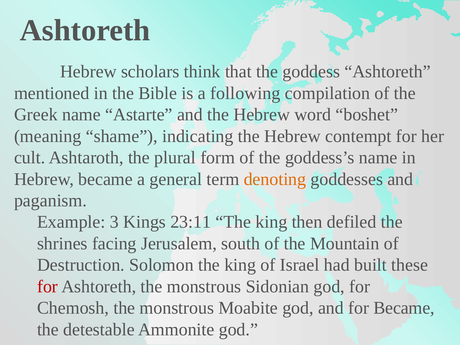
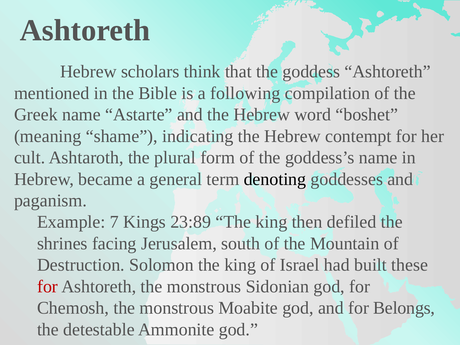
denoting colour: orange -> black (275, 179)
3: 3 -> 7 (114, 222)
23:11: 23:11 -> 23:89 (191, 222)
for Became: Became -> Belongs (404, 308)
